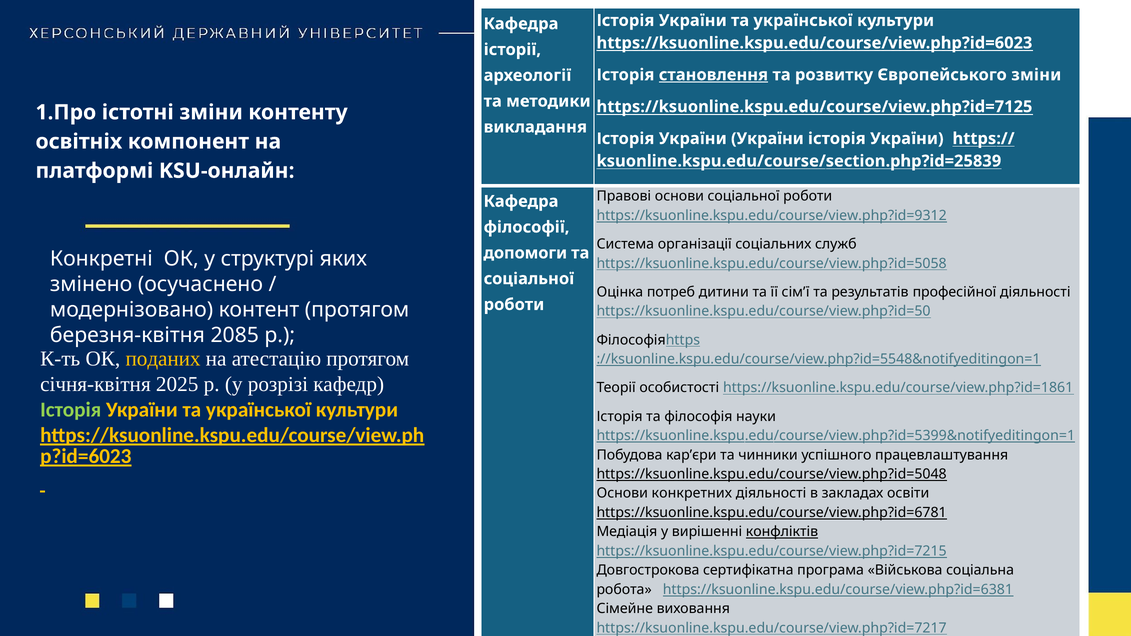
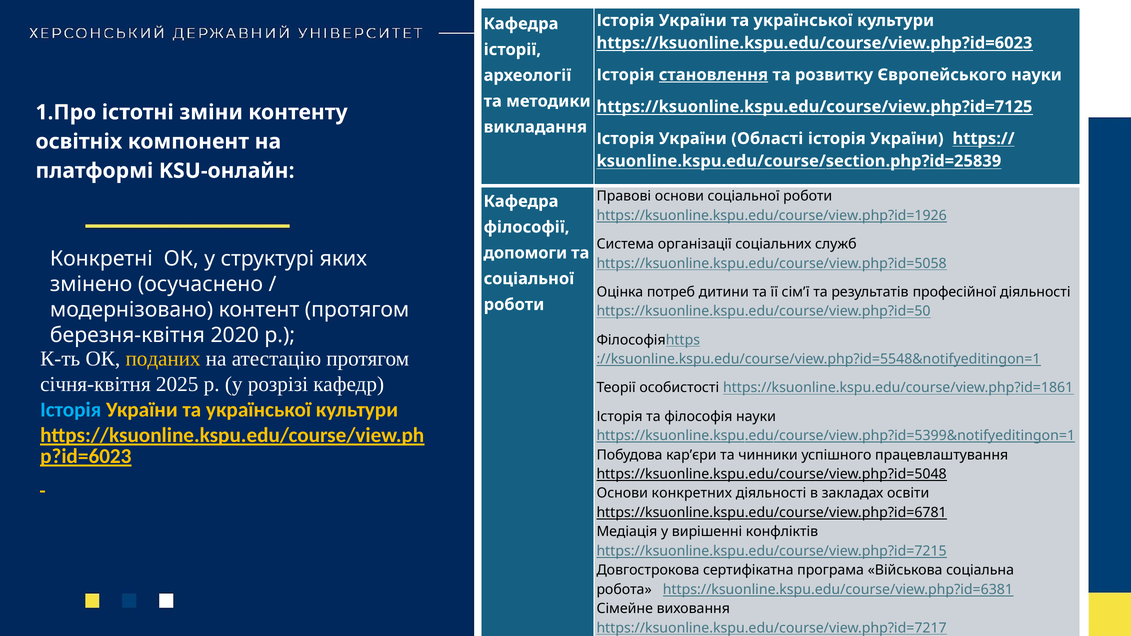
Європейського зміни: зміни -> науки (1036, 75)
України України: України -> Області (767, 139)
https://ksuonline.kspu.edu/course/view.php?id=9312: https://ksuonline.kspu.edu/course/view.php?id=9312 -> https://ksuonline.kspu.edu/course/view.php?id=1926 (772, 216)
2085: 2085 -> 2020 (235, 335)
Історія colour: light green -> light blue (71, 410)
конфліктів underline: present -> none (782, 532)
